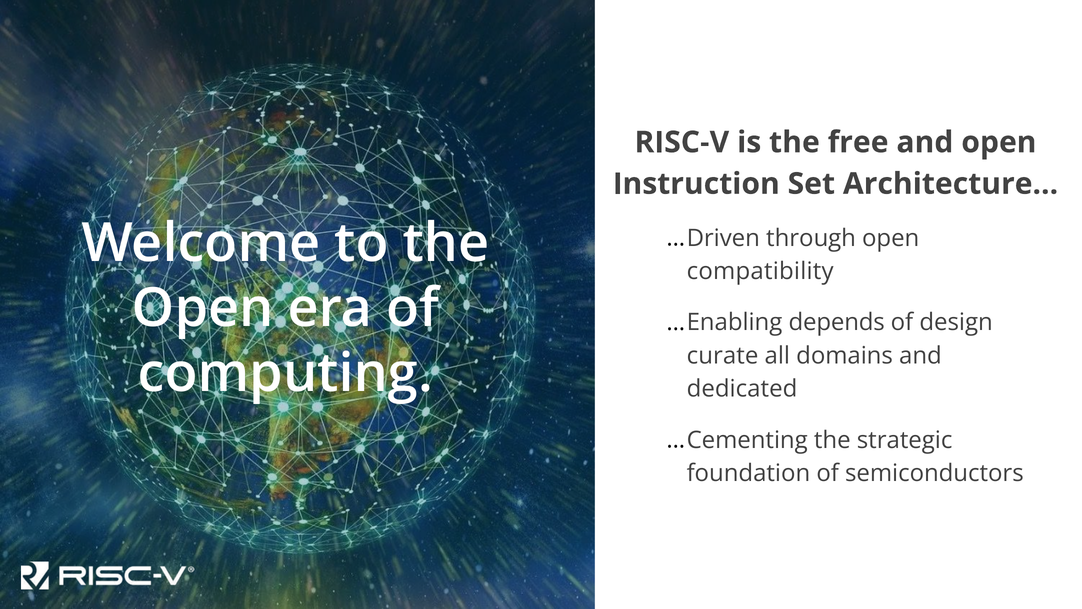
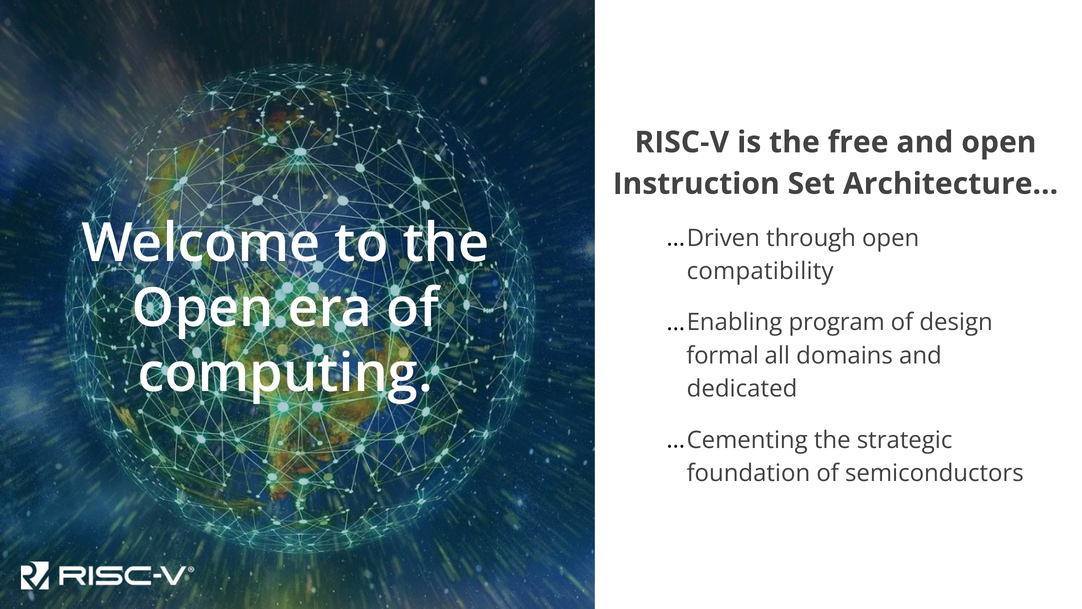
depends: depends -> program (837, 322)
curate: curate -> formal (723, 356)
